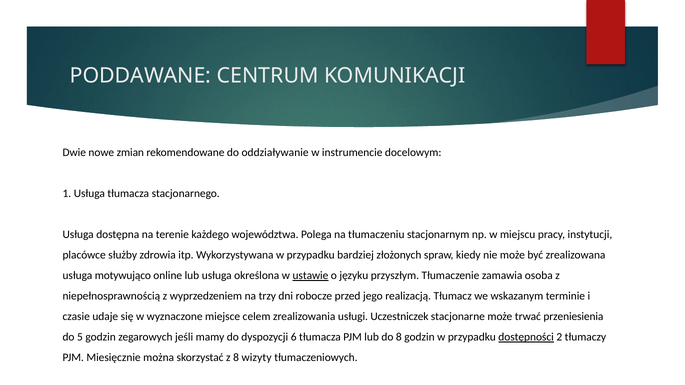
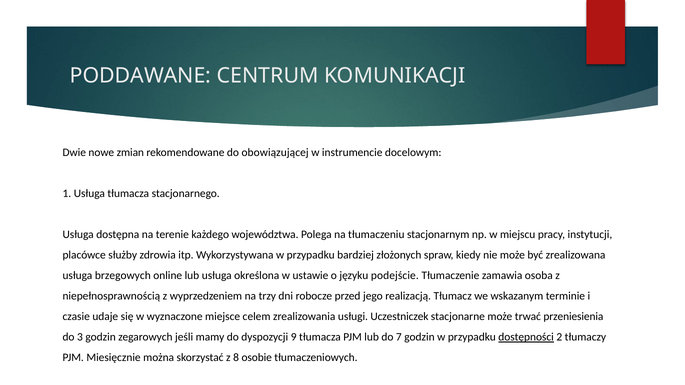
oddziaływanie: oddziaływanie -> obowiązującej (275, 153)
motywująco: motywująco -> brzegowych (123, 276)
ustawie underline: present -> none (310, 276)
przyszłym: przyszłym -> podejście (395, 276)
5: 5 -> 3 (80, 337)
6: 6 -> 9 (294, 337)
do 8: 8 -> 7 (399, 337)
wizyty: wizyty -> osobie (257, 358)
